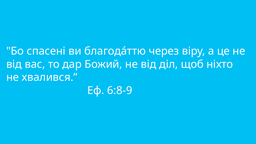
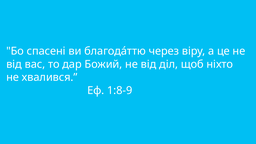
6:8-9: 6:8-9 -> 1:8-9 (120, 90)
